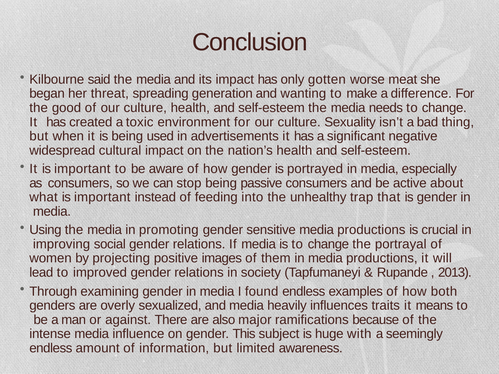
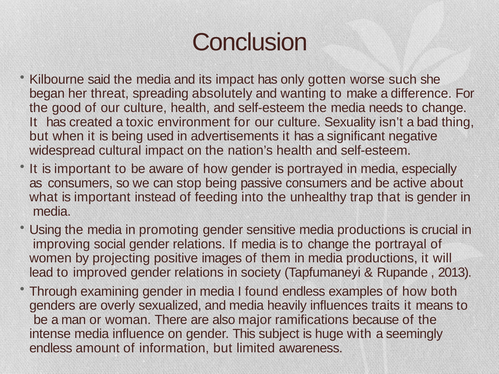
meat: meat -> such (403, 79)
generation: generation -> absolutely (222, 94)
against: against -> woman (128, 320)
